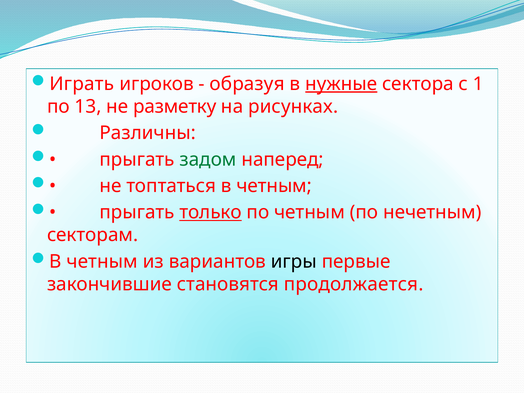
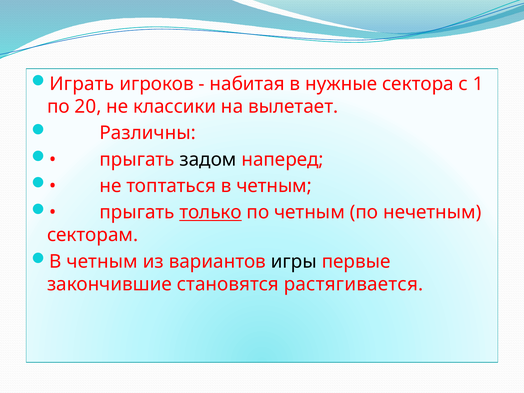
образуя: образуя -> набитая (247, 84)
нужные underline: present -> none (341, 84)
13: 13 -> 20 (88, 107)
разметку: разметку -> классики (175, 107)
рисунках: рисунках -> вылетает (293, 107)
задом colour: green -> black (208, 159)
продолжается: продолжается -> растягивается (354, 284)
